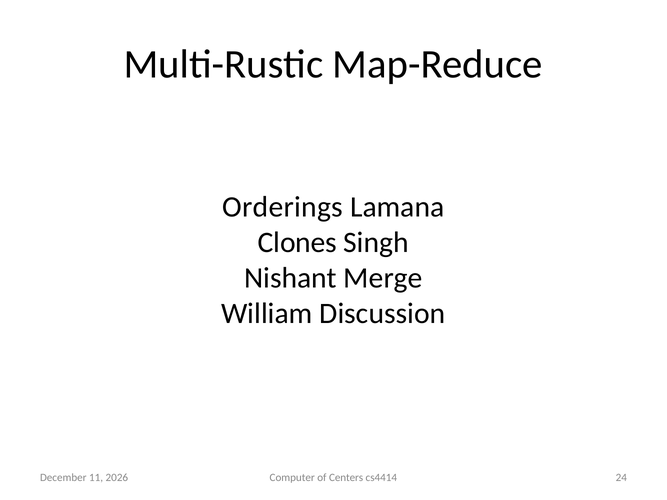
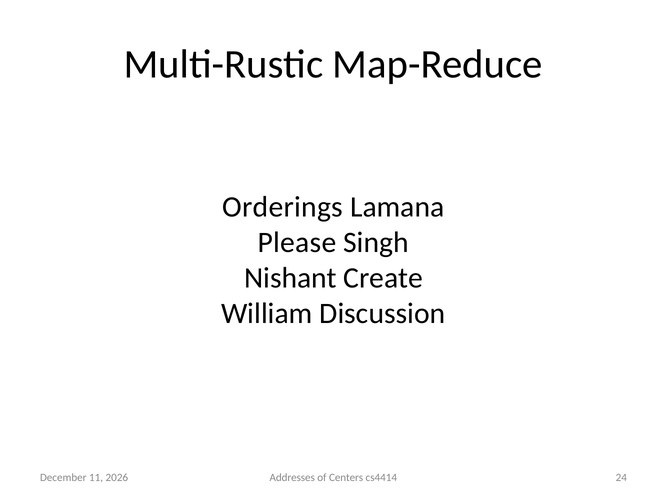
Clones: Clones -> Please (297, 243)
Merge: Merge -> Create (383, 278)
Computer: Computer -> Addresses (292, 478)
